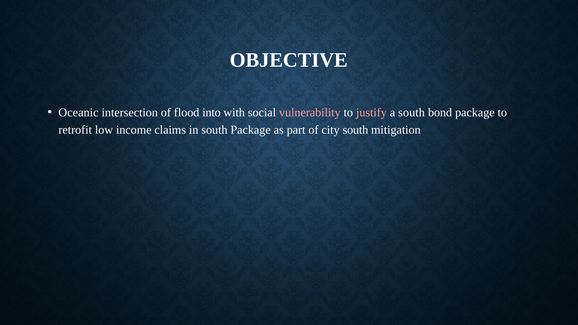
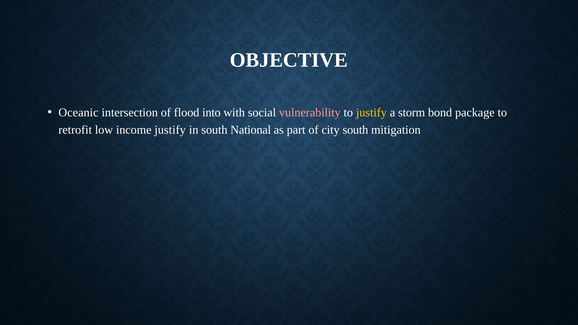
justify colour: pink -> yellow (371, 112)
a south: south -> storm (412, 112)
income claims: claims -> justify (170, 130)
south Package: Package -> National (251, 130)
